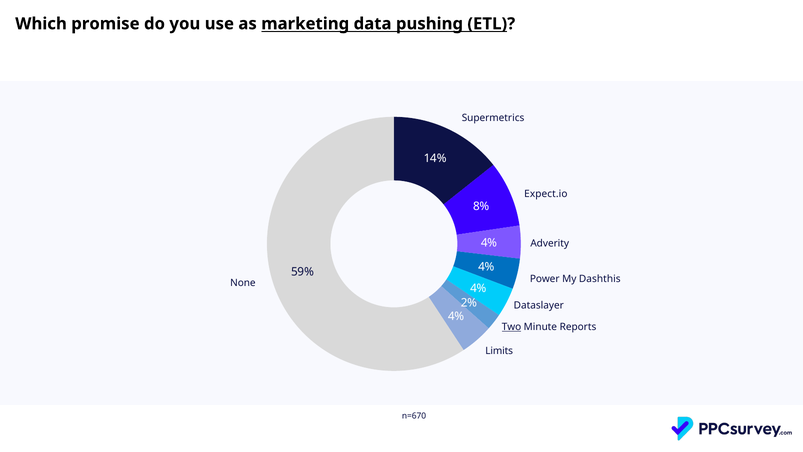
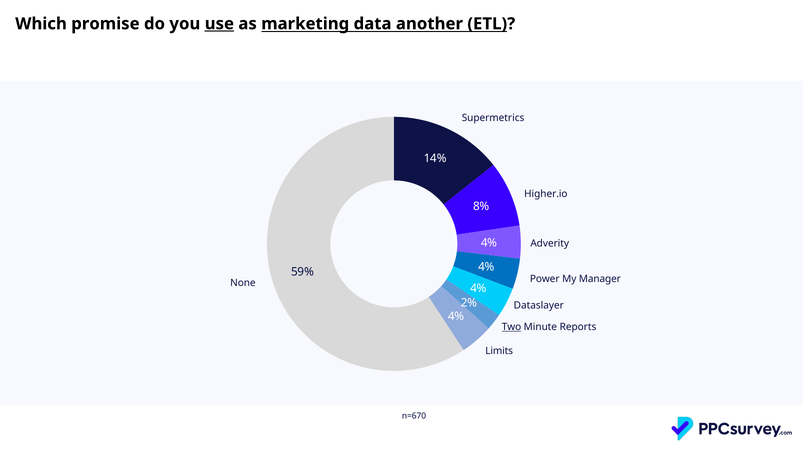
use underline: none -> present (219, 24)
pushing: pushing -> another (429, 24)
Expect.io: Expect.io -> Higher.io (546, 194)
Dashthis: Dashthis -> Manager (600, 279)
